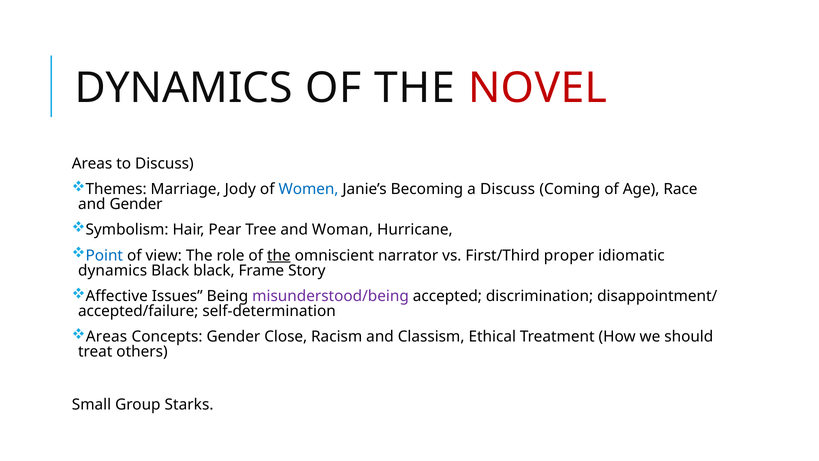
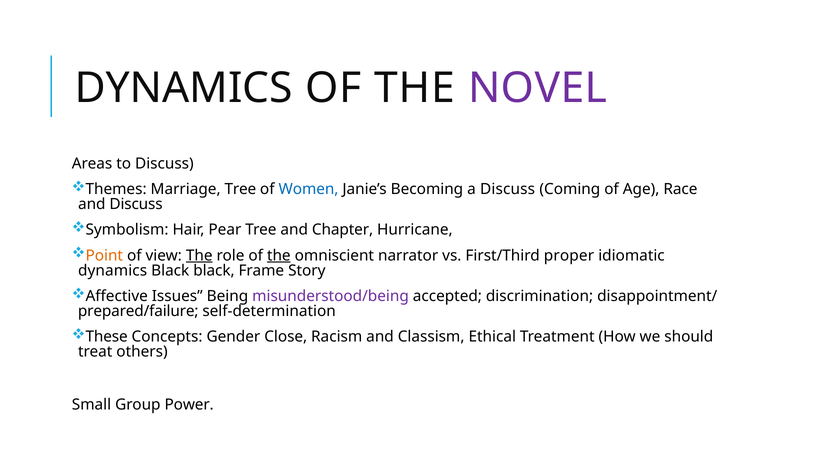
NOVEL colour: red -> purple (538, 88)
Marriage Jody: Jody -> Tree (240, 189)
and Gender: Gender -> Discuss (136, 204)
Woman: Woman -> Chapter (343, 230)
Point colour: blue -> orange (104, 255)
The underline: none -> present (199, 255)
accepted/failure: accepted/failure -> prepared/failure (138, 311)
Areas: Areas -> These (107, 336)
Starks: Starks -> Power (189, 404)
